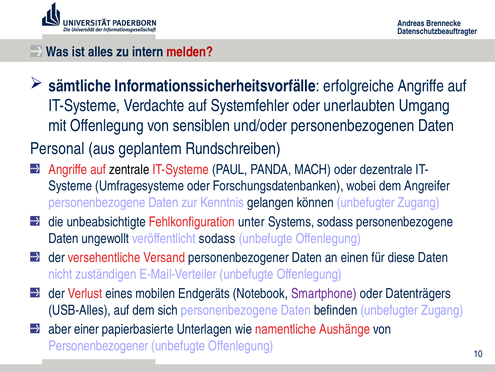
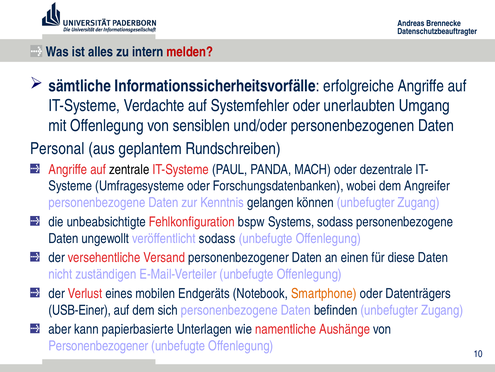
unter: unter -> bspw (251, 221)
Smartphone colour: purple -> orange (324, 293)
USB-Alles: USB-Alles -> USB-Einer (80, 310)
einer: einer -> kann (86, 329)
